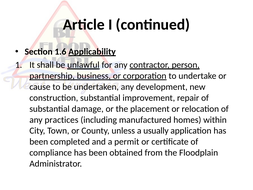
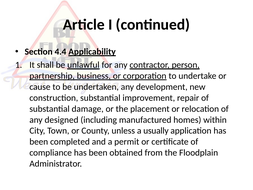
1.6: 1.6 -> 4.4 (60, 52)
practices: practices -> designed (62, 120)
